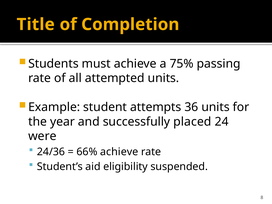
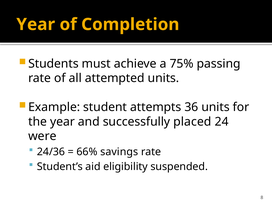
Title: Title -> Year (36, 24)
66% achieve: achieve -> savings (119, 152)
